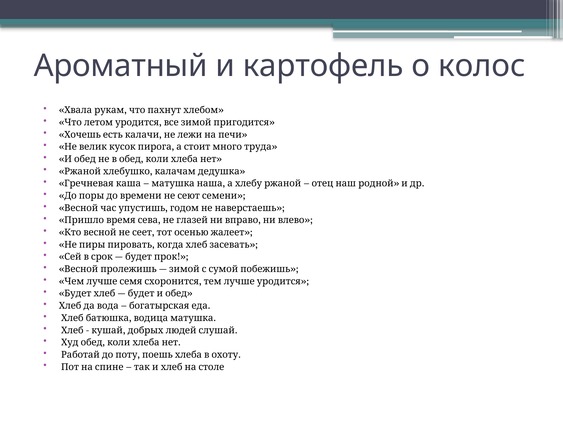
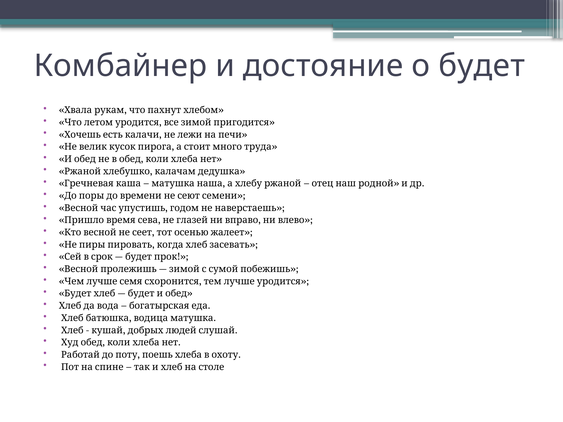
Ароматный: Ароматный -> Комбайнер (120, 66)
картофель: картофель -> достояние (323, 66)
колос: колос -> будет (482, 66)
